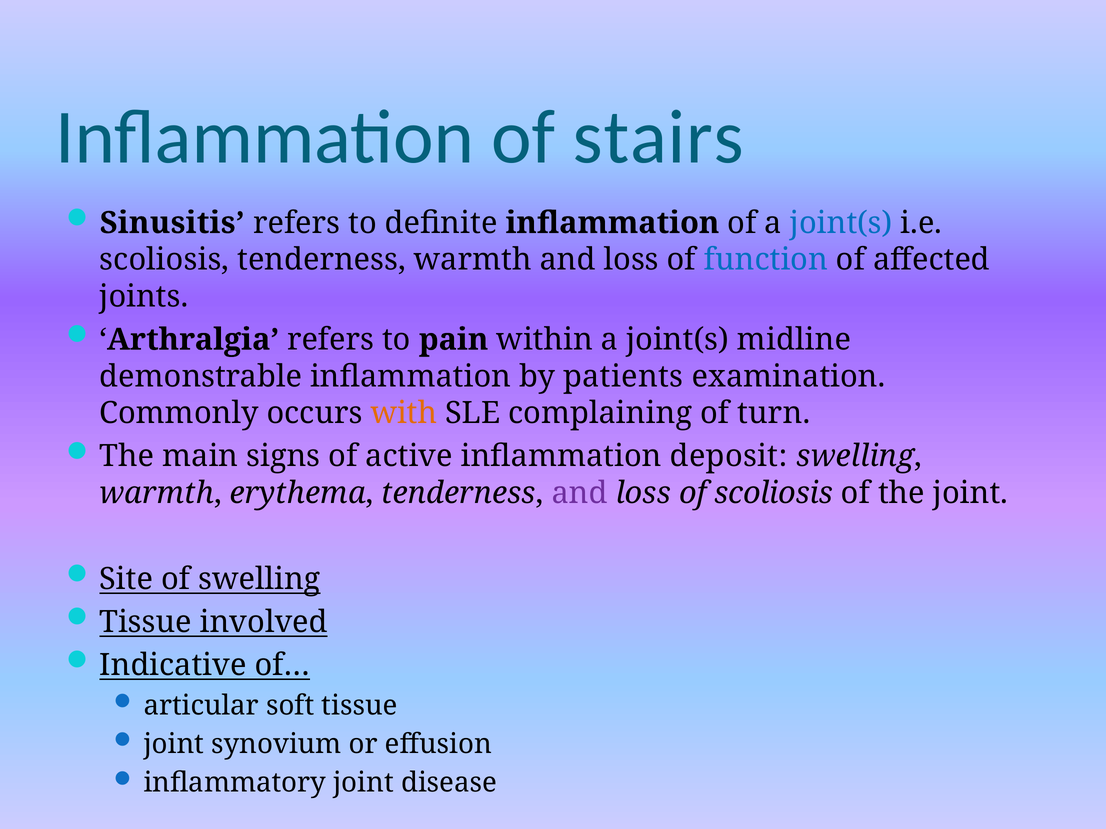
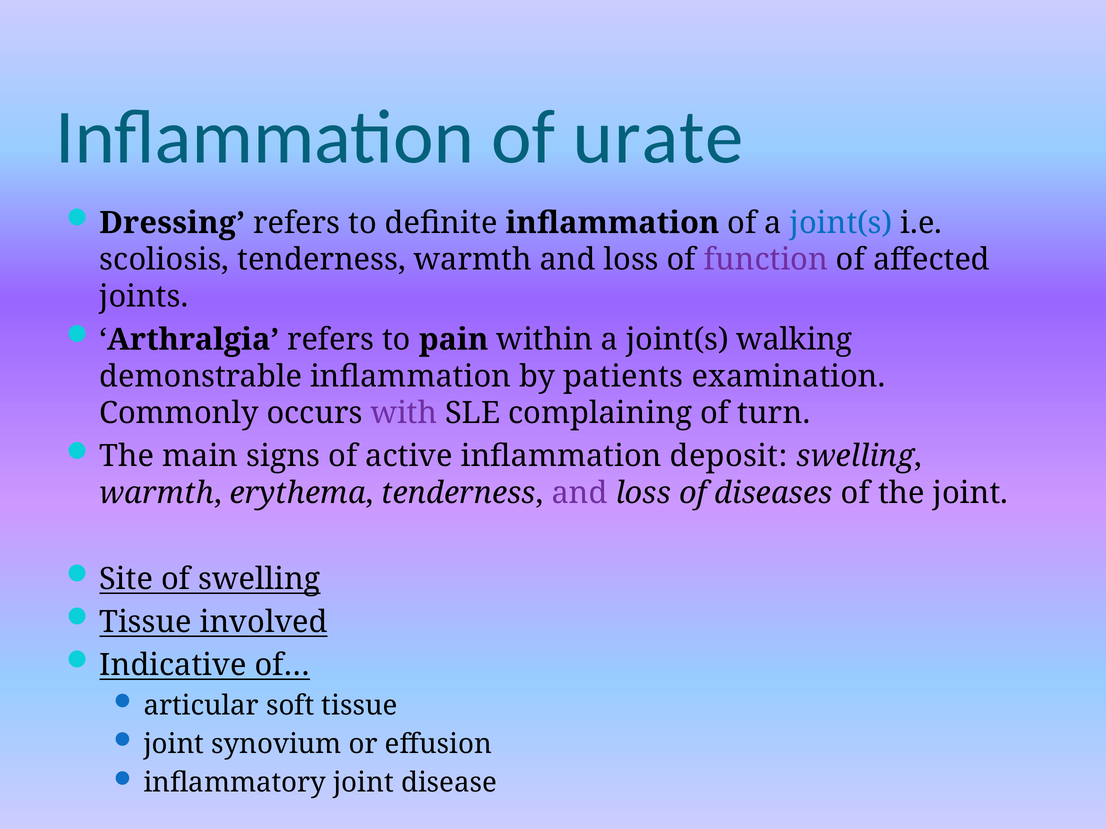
stairs: stairs -> urate (658, 138)
Sinusitis: Sinusitis -> Dressing (172, 223)
function colour: blue -> purple (766, 260)
midline: midline -> walking (794, 340)
with colour: orange -> purple (404, 414)
of scoliosis: scoliosis -> diseases (774, 493)
